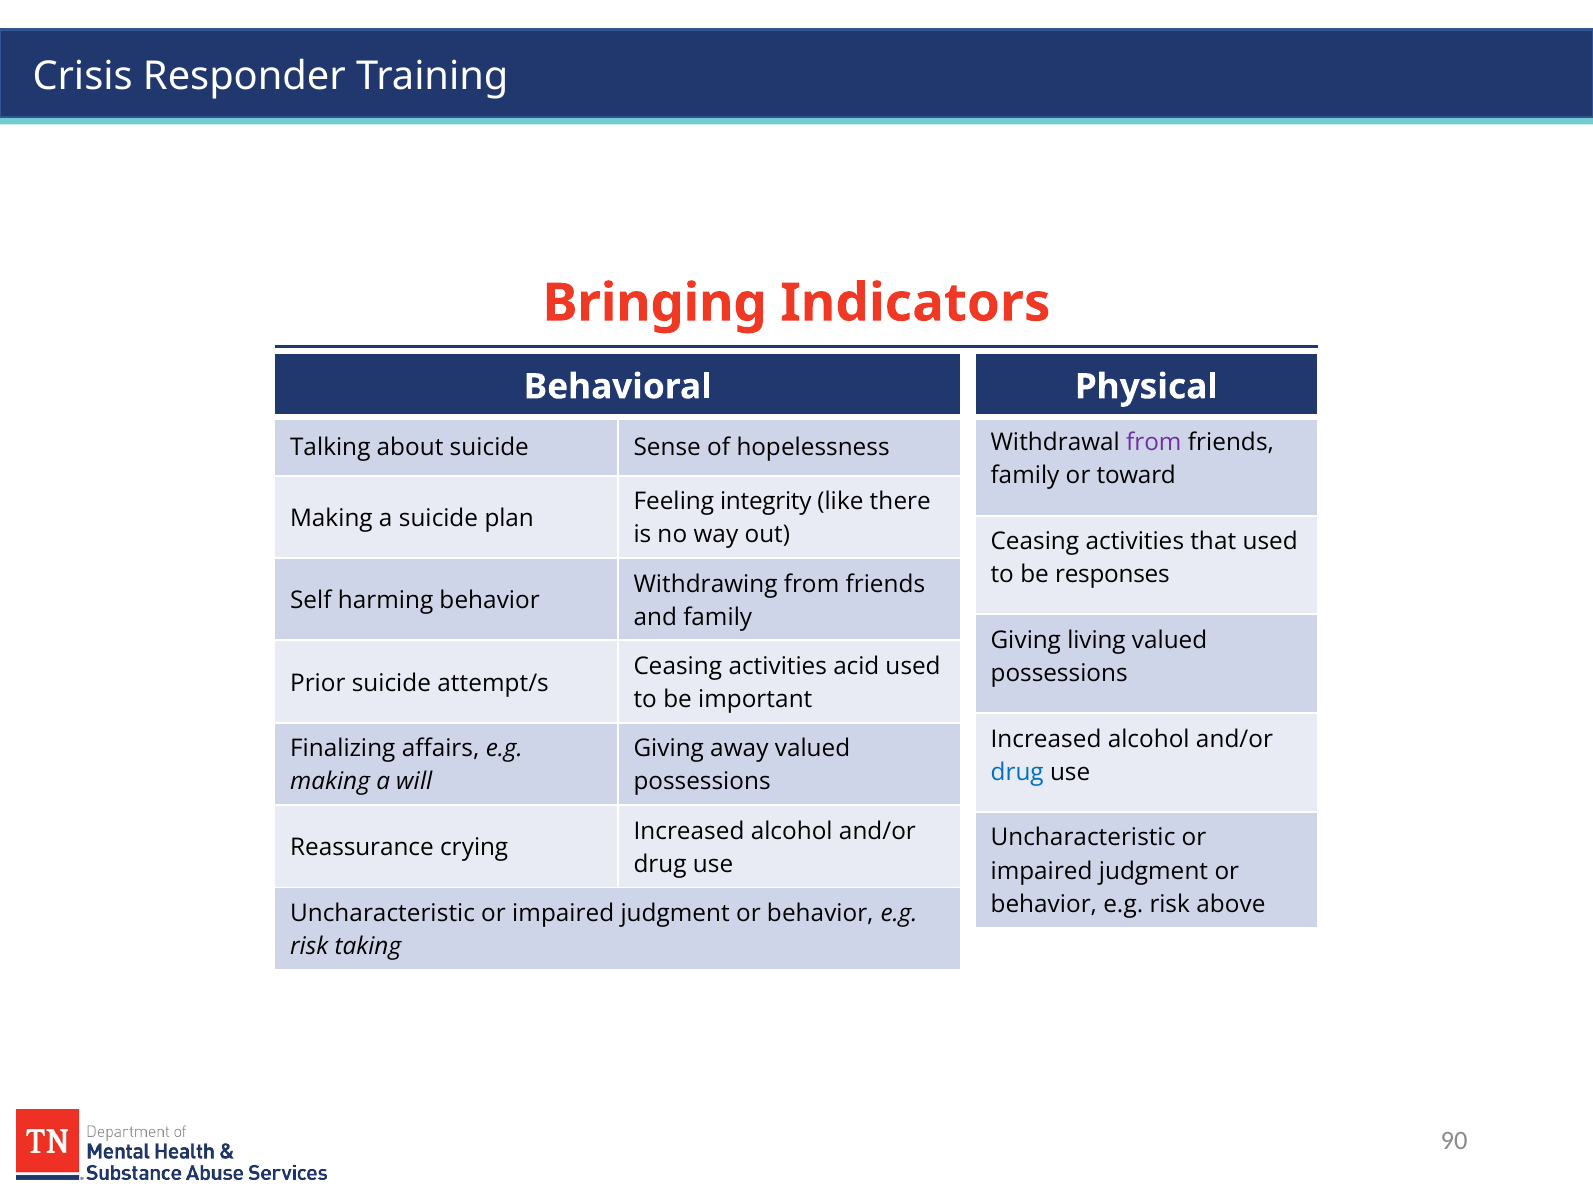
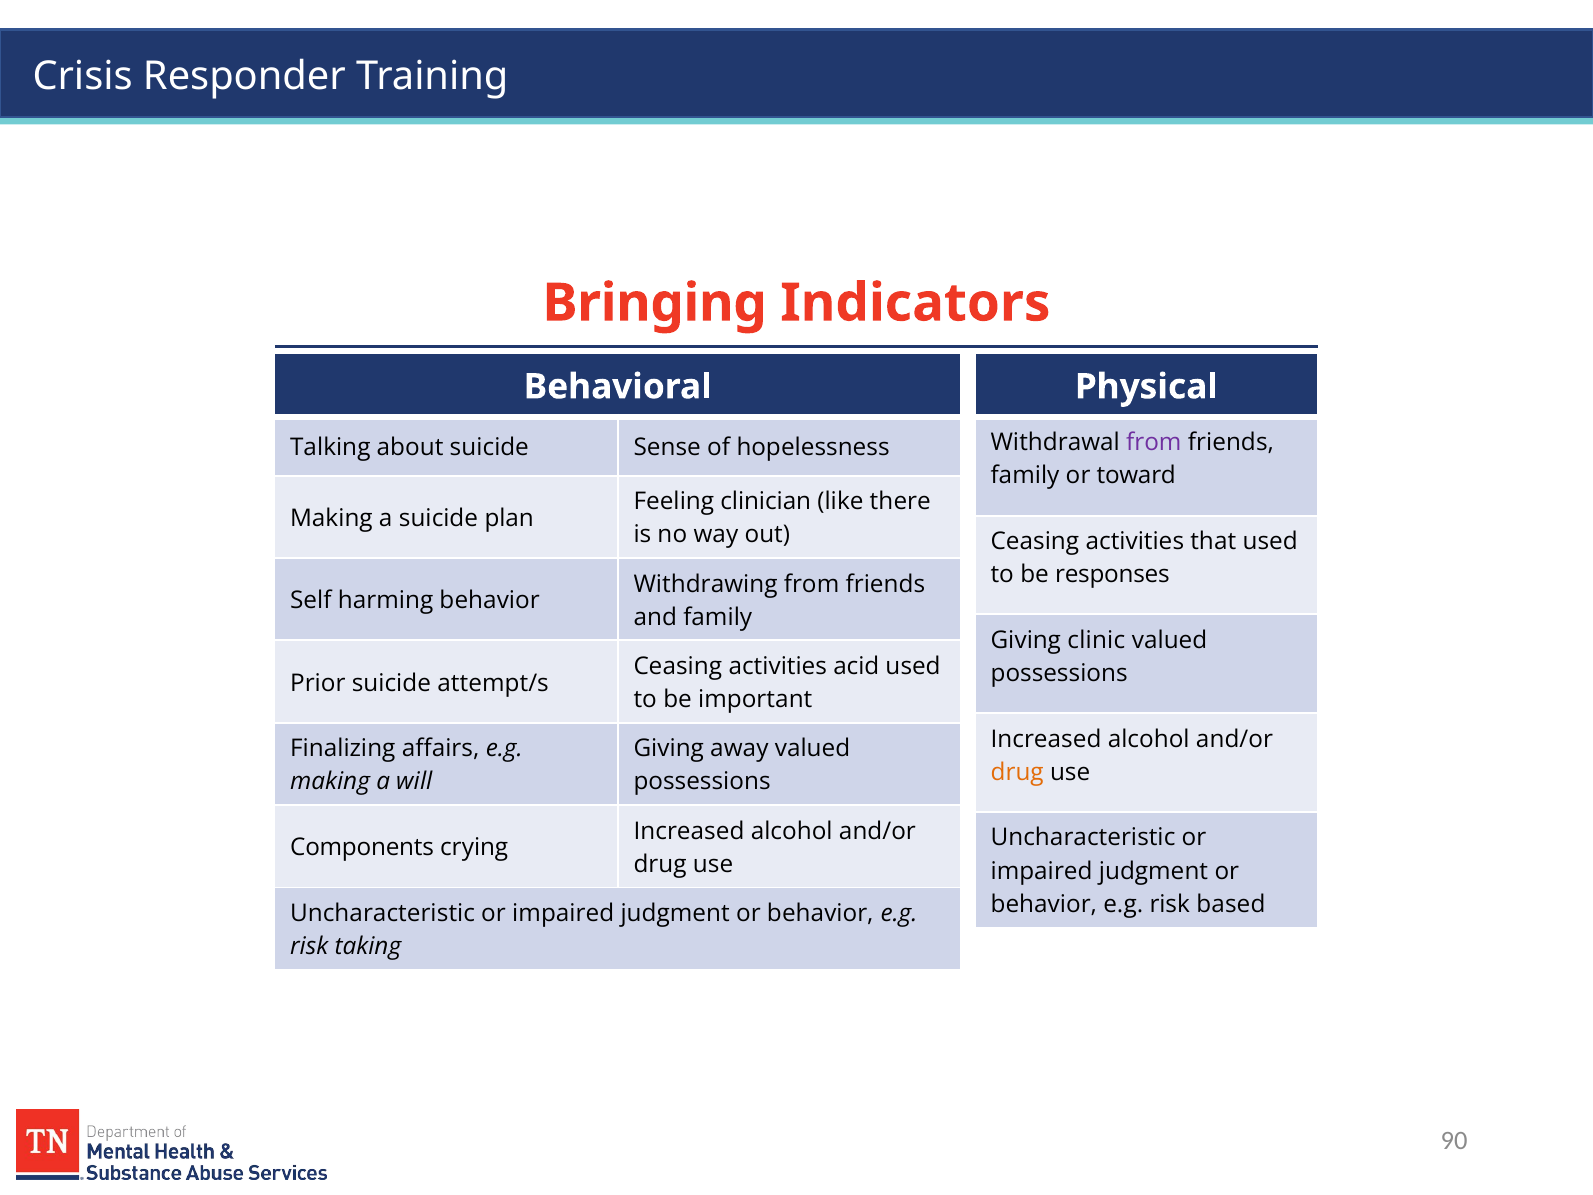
integrity: integrity -> clinician (766, 502)
living: living -> clinic (1096, 640)
drug colour: blue -> orange (1017, 772)
Reassurance: Reassurance -> Components (362, 848)
above: above -> based (1231, 904)
